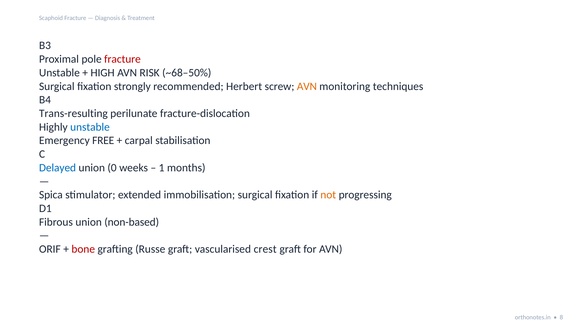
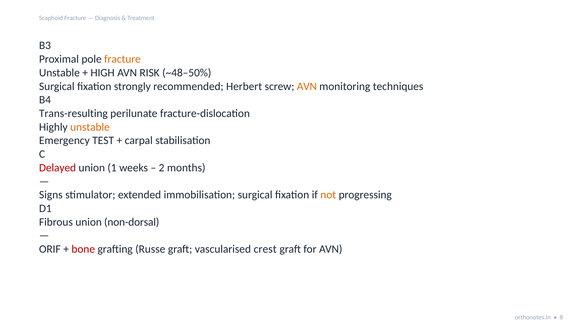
fracture colour: red -> orange (122, 59)
~68–50%: ~68–50% -> ~48–50% (187, 73)
unstable colour: blue -> orange (90, 127)
FREE: FREE -> TEST (103, 141)
Delayed colour: blue -> red (58, 168)
0: 0 -> 1 (112, 168)
1: 1 -> 2 (162, 168)
Spica: Spica -> Signs (51, 195)
non-based: non-based -> non-dorsal (132, 222)
